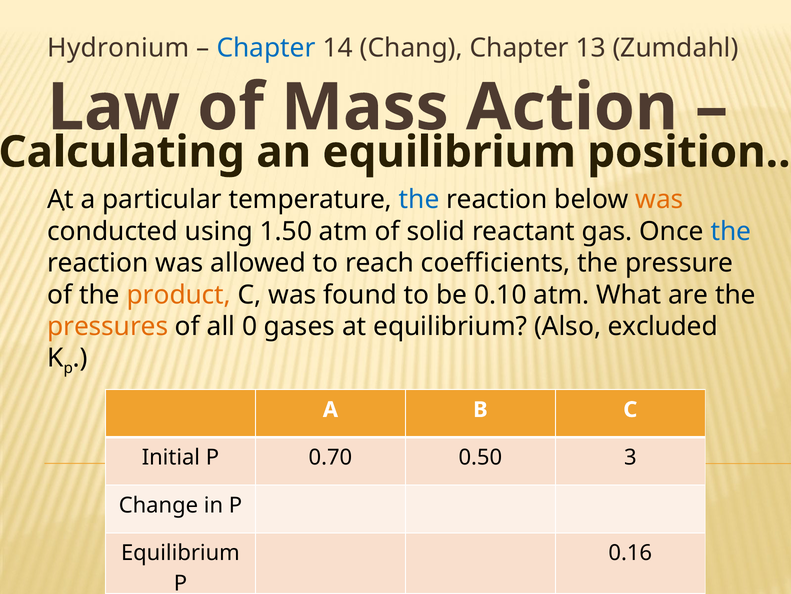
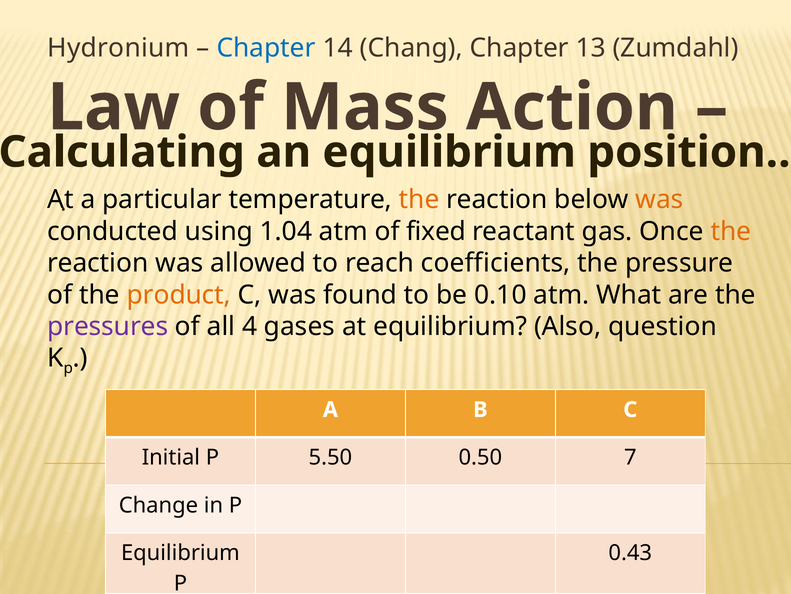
the colour: blue -> orange (419, 200)
1.50: 1.50 -> 1.04 (286, 231)
solid: solid -> fixed (436, 231)
the colour: blue -> orange (731, 231)
pressures colour: orange -> purple (108, 326)
0: 0 -> 4 (250, 326)
excluded: excluded -> question (663, 326)
0.70: 0.70 -> 5.50 (330, 457)
0.50 3: 3 -> 7 (630, 457)
0.16: 0.16 -> 0.43 (630, 553)
